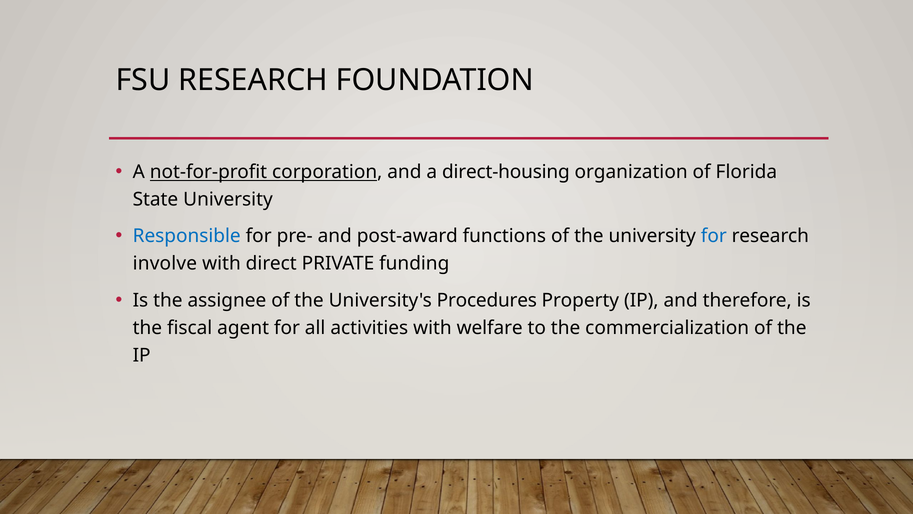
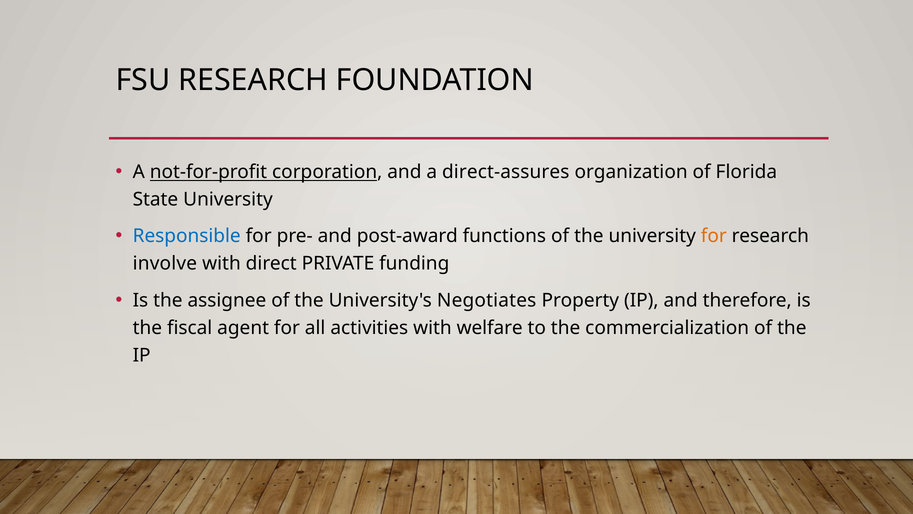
direct-housing: direct-housing -> direct-assures (506, 172)
for colour: blue -> orange (714, 236)
Procedures: Procedures -> Negotiates (487, 300)
